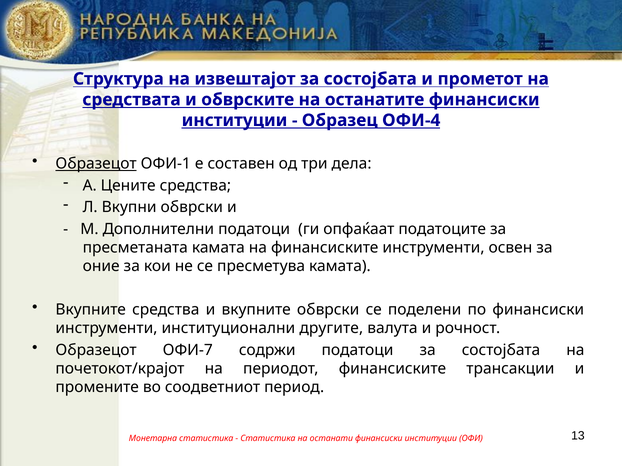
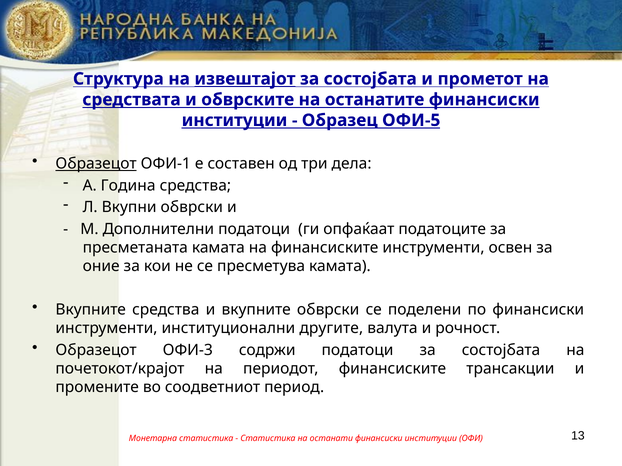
извештајот underline: none -> present (245, 79)
ОФИ-4: ОФИ-4 -> ОФИ-5 (411, 120)
Цените: Цените -> Година (128, 186)
ОФИ-7: ОФИ-7 -> ОФИ-3 (188, 350)
